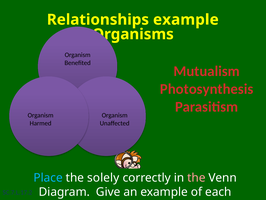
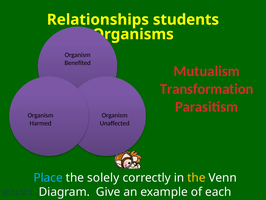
example: example -> students (186, 20)
Photosynthesis: Photosynthesis -> Transformation (207, 89)
the colour: pink -> yellow (196, 177)
